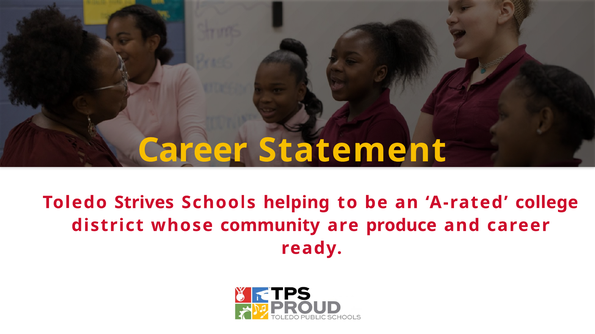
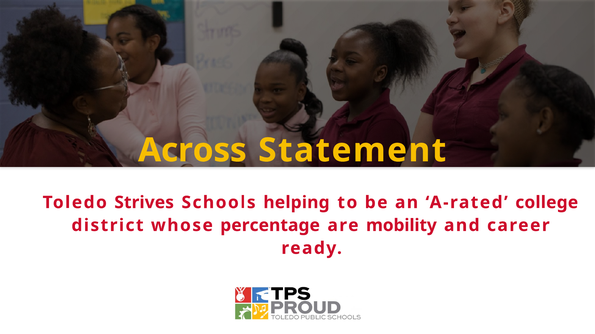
Career: Career -> Across (192, 151)
community: community -> percentage (270, 226)
produce: produce -> mobility (401, 226)
